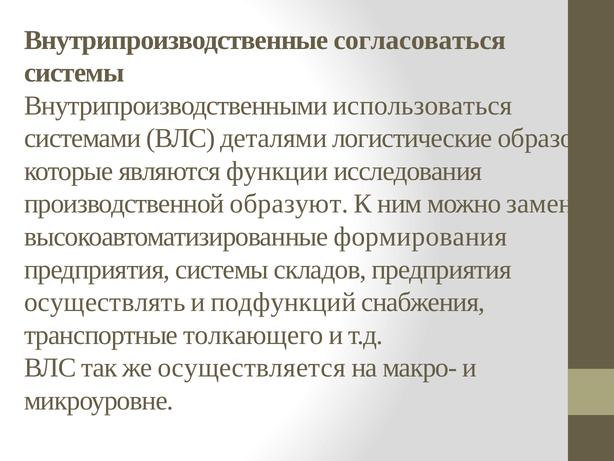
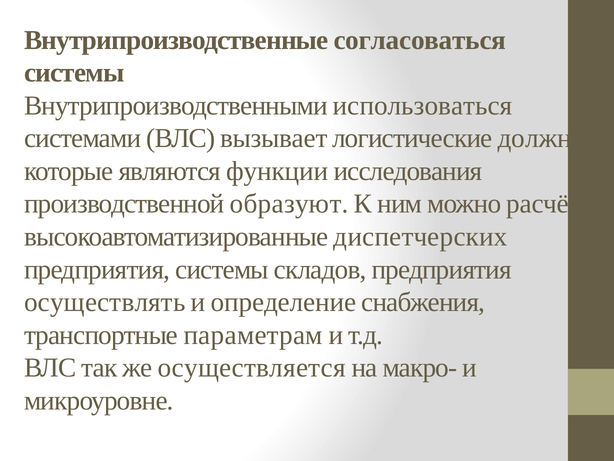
деталями: деталями -> вызывает (274, 138)
образом: образом -> должны (547, 138)
замены: замены -> расчёта (553, 204)
формирования: формирования -> диспетчерских (421, 236)
подфункций: подфункций -> определение (283, 302)
толкающего: толкающего -> параметрам (253, 335)
